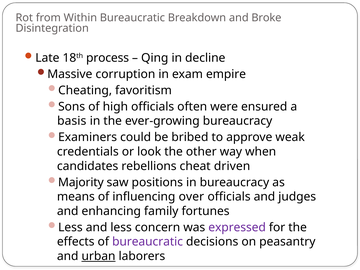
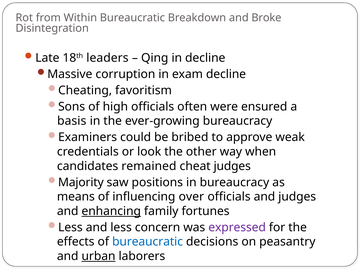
process: process -> leaders (107, 58)
exam empire: empire -> decline (226, 74)
rebellions: rebellions -> remained (149, 166)
cheat driven: driven -> judges (232, 166)
enhancing underline: none -> present (111, 211)
bureaucratic colour: purple -> blue (148, 242)
